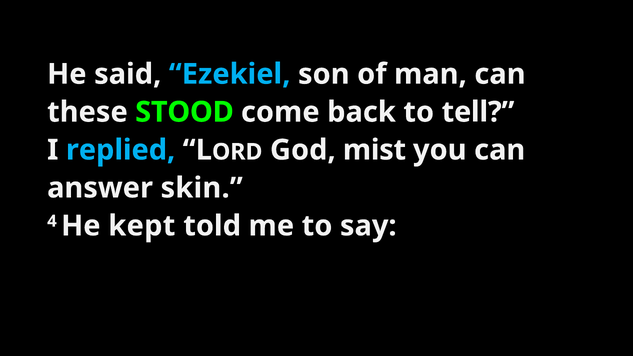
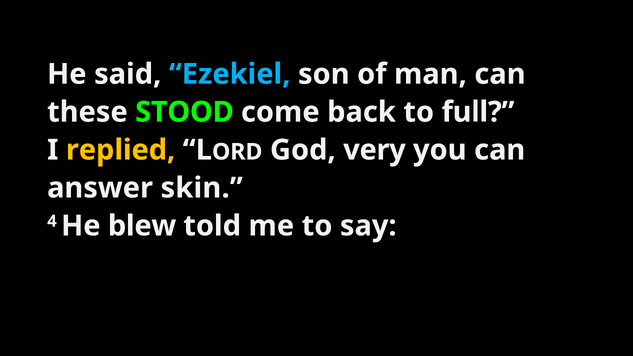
tell: tell -> full (478, 112)
replied colour: light blue -> yellow (121, 150)
mist: mist -> very (374, 150)
kept: kept -> blew (142, 226)
